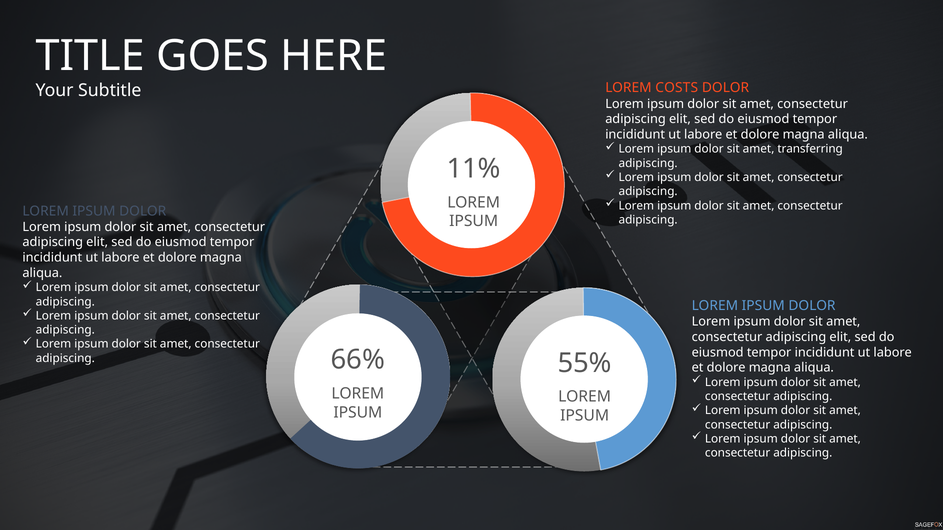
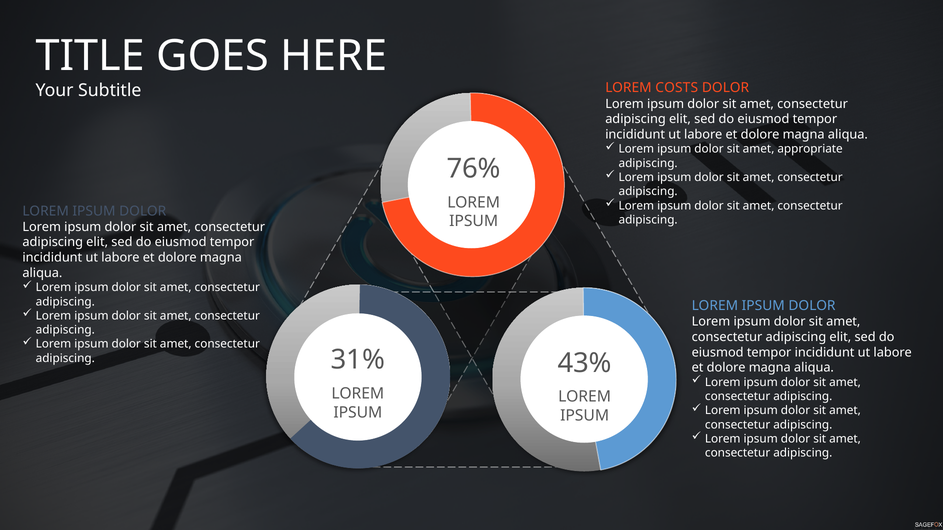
transferring: transferring -> appropriate (810, 149)
11%: 11% -> 76% (474, 169)
66%: 66% -> 31% (358, 360)
55%: 55% -> 43% (585, 363)
